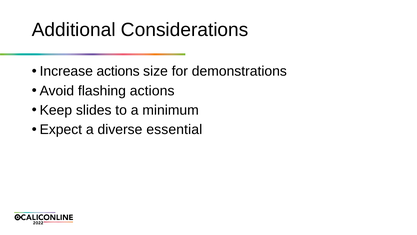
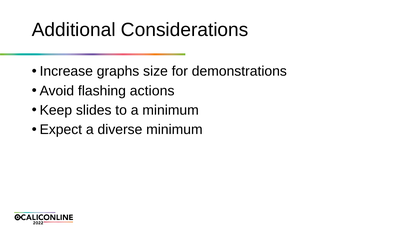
Increase actions: actions -> graphs (118, 71)
diverse essential: essential -> minimum (174, 129)
